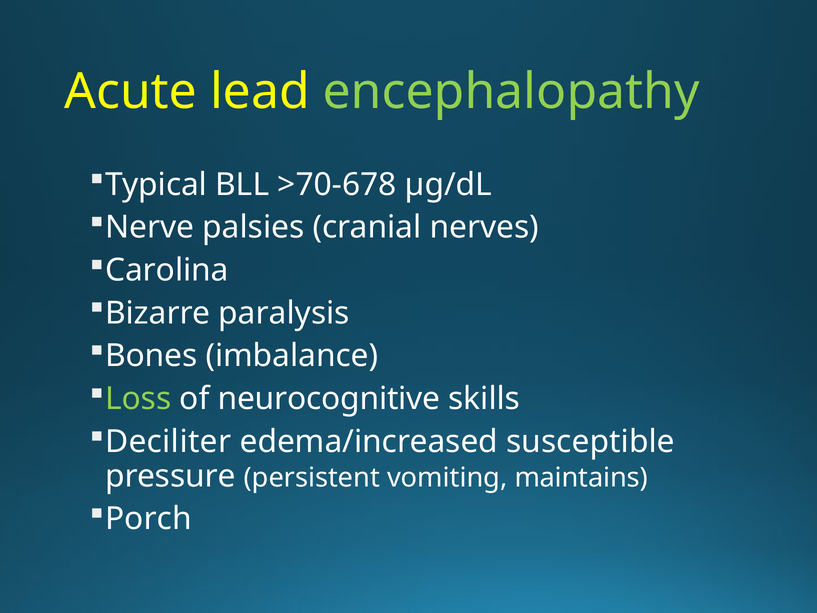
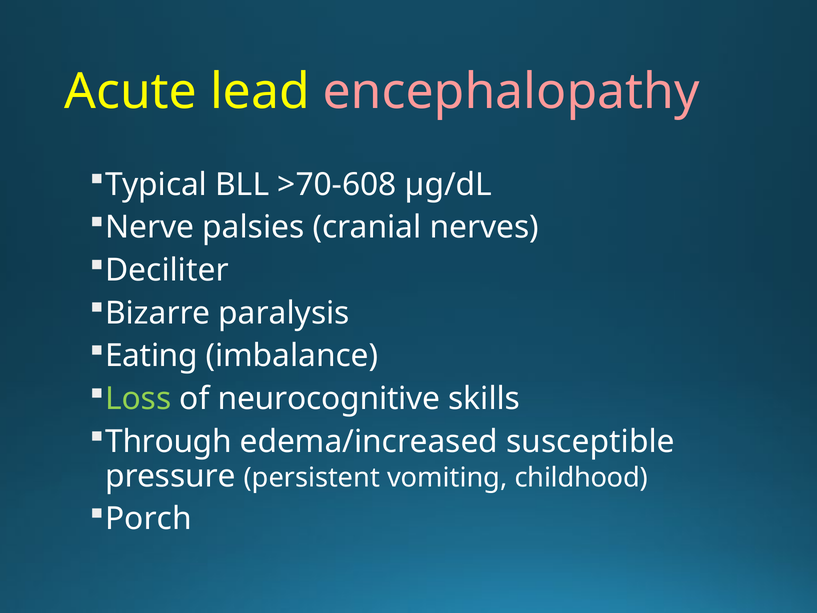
encephalopathy colour: light green -> pink (511, 92)
>70-678: >70-678 -> >70-608 (337, 184)
Carolina: Carolina -> Deciliter (167, 270)
Bones: Bones -> Eating (151, 356)
Deciliter: Deciliter -> Through (168, 442)
maintains: maintains -> childhood (581, 477)
